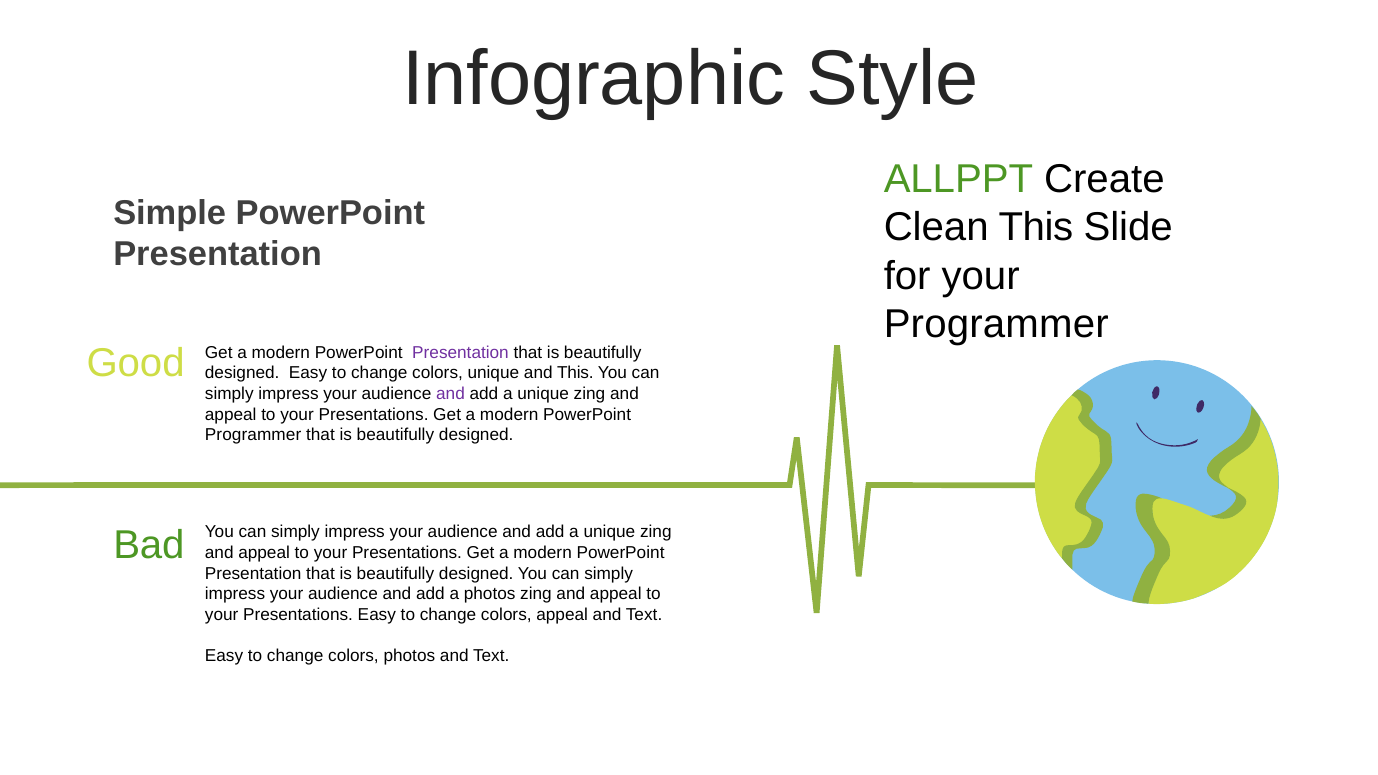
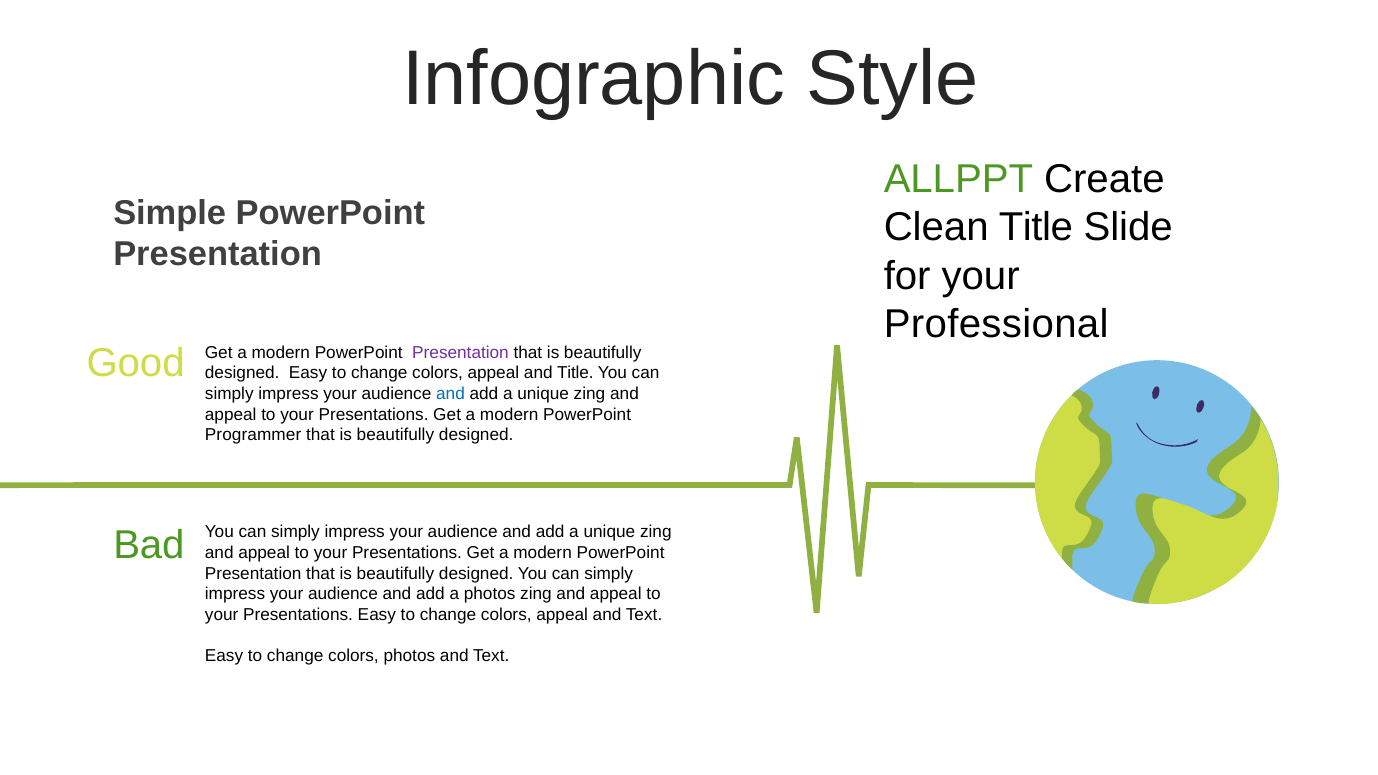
Clean This: This -> Title (1036, 228)
Programmer: Programmer -> Professional (996, 324)
unique: unique -> appeal (493, 373)
and This: This -> Title (575, 373)
and colour: purple -> blue (450, 394)
